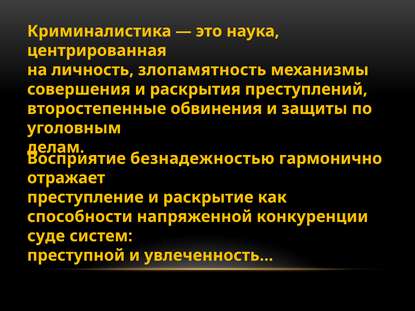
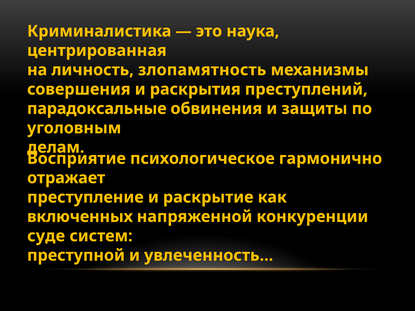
второстепенные: второстепенные -> парадоксальные (97, 109)
безнадежностью: безнадежностью -> психологическое (202, 159)
способности: способности -> включенных (80, 217)
